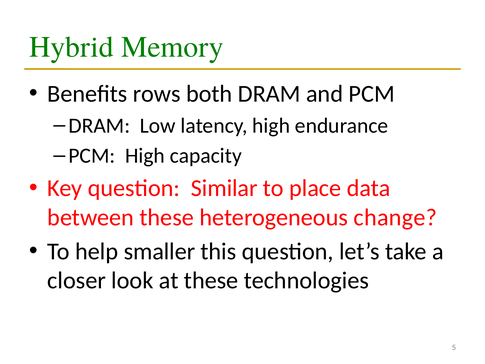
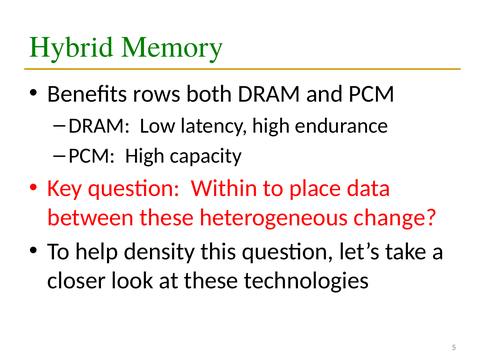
Similar: Similar -> Within (224, 188)
smaller: smaller -> density (159, 251)
